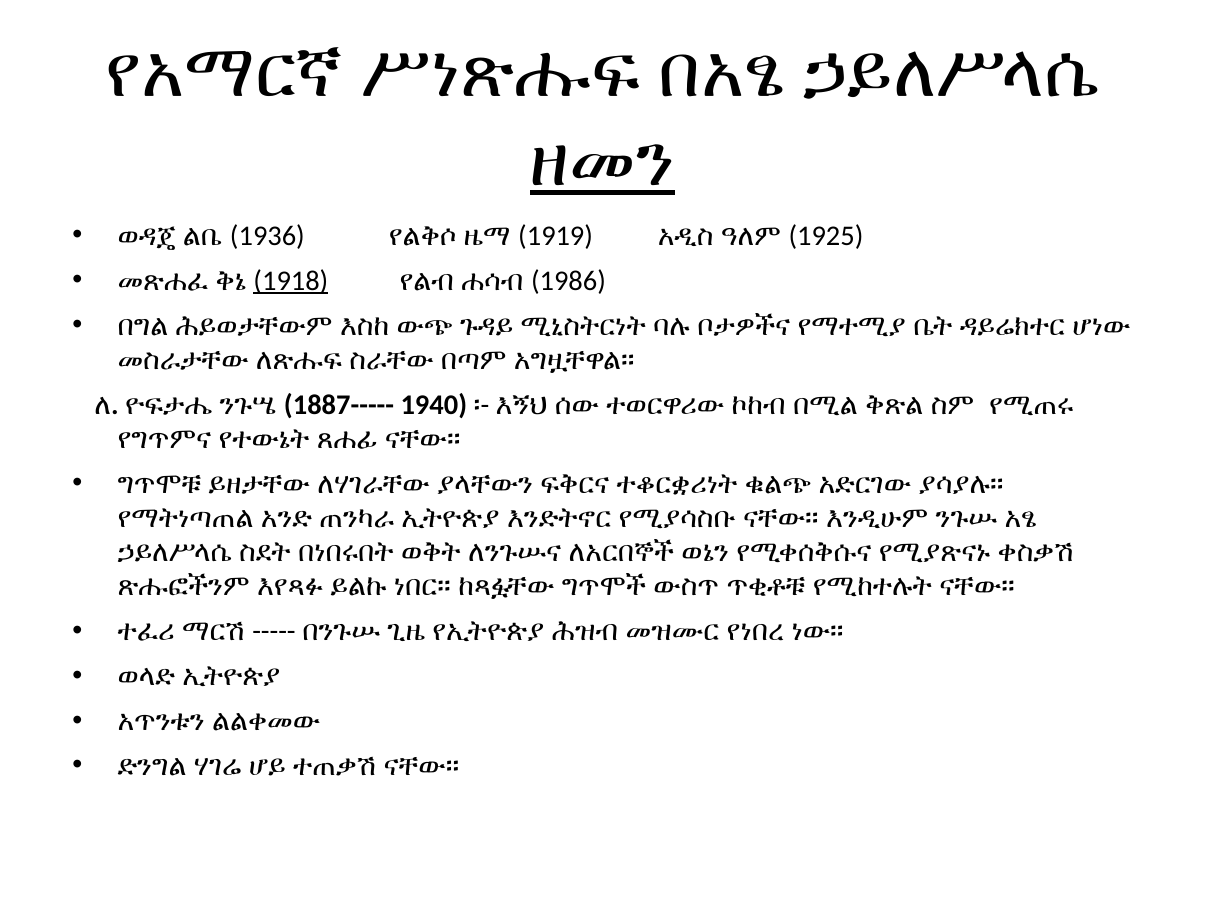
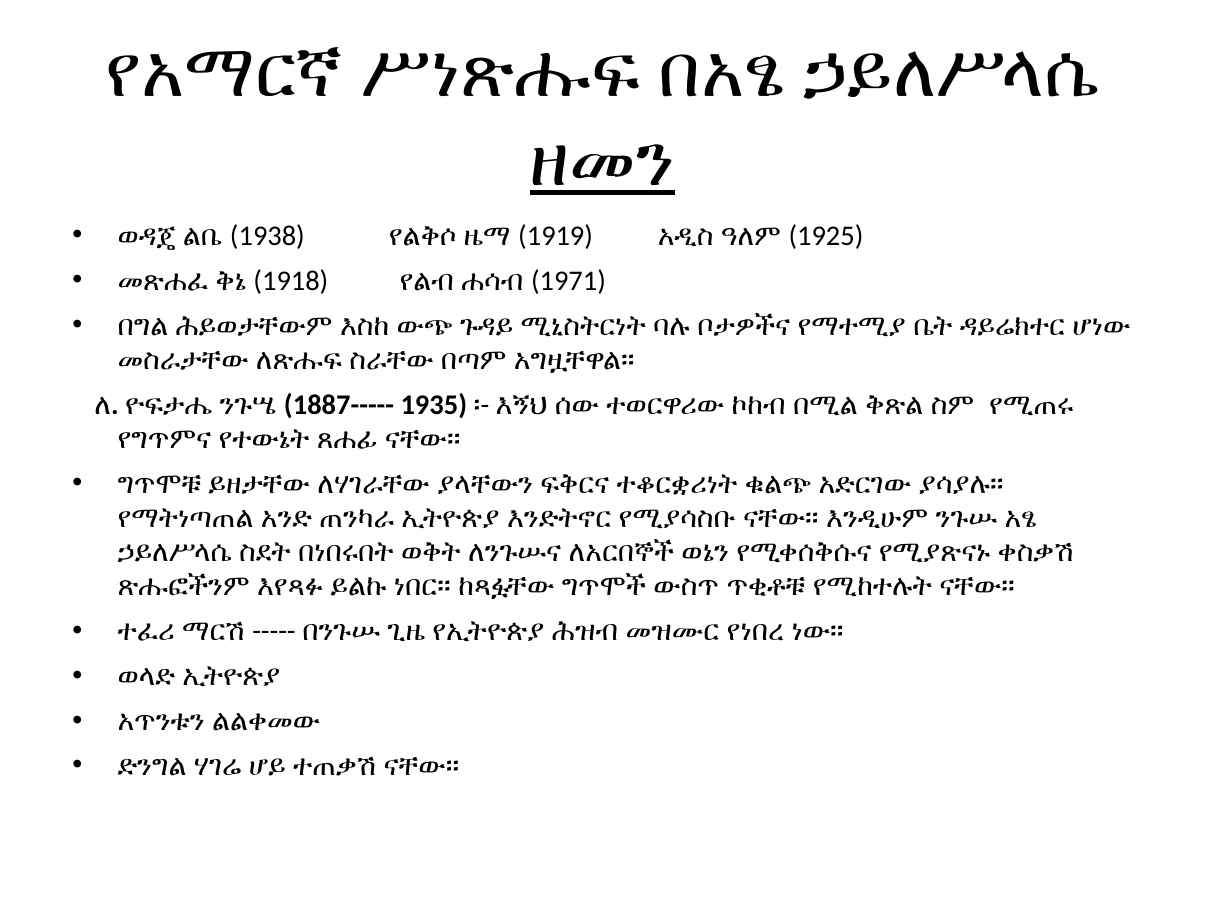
1936: 1936 -> 1938 (267, 236)
1918 underline: present -> none (291, 281)
1986: 1986 -> 1971 (568, 281)
1940: 1940 -> 1935 (434, 405)
